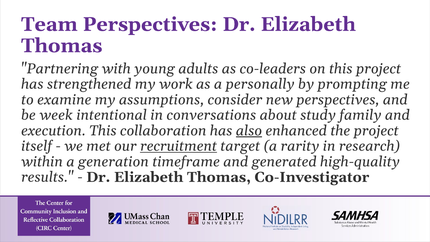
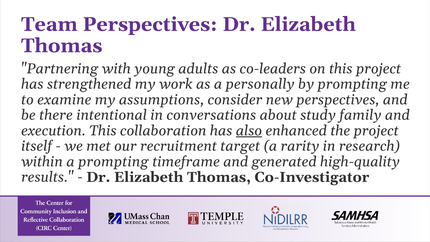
week: week -> there (56, 115)
recruitment underline: present -> none (179, 146)
a generation: generation -> prompting (113, 162)
